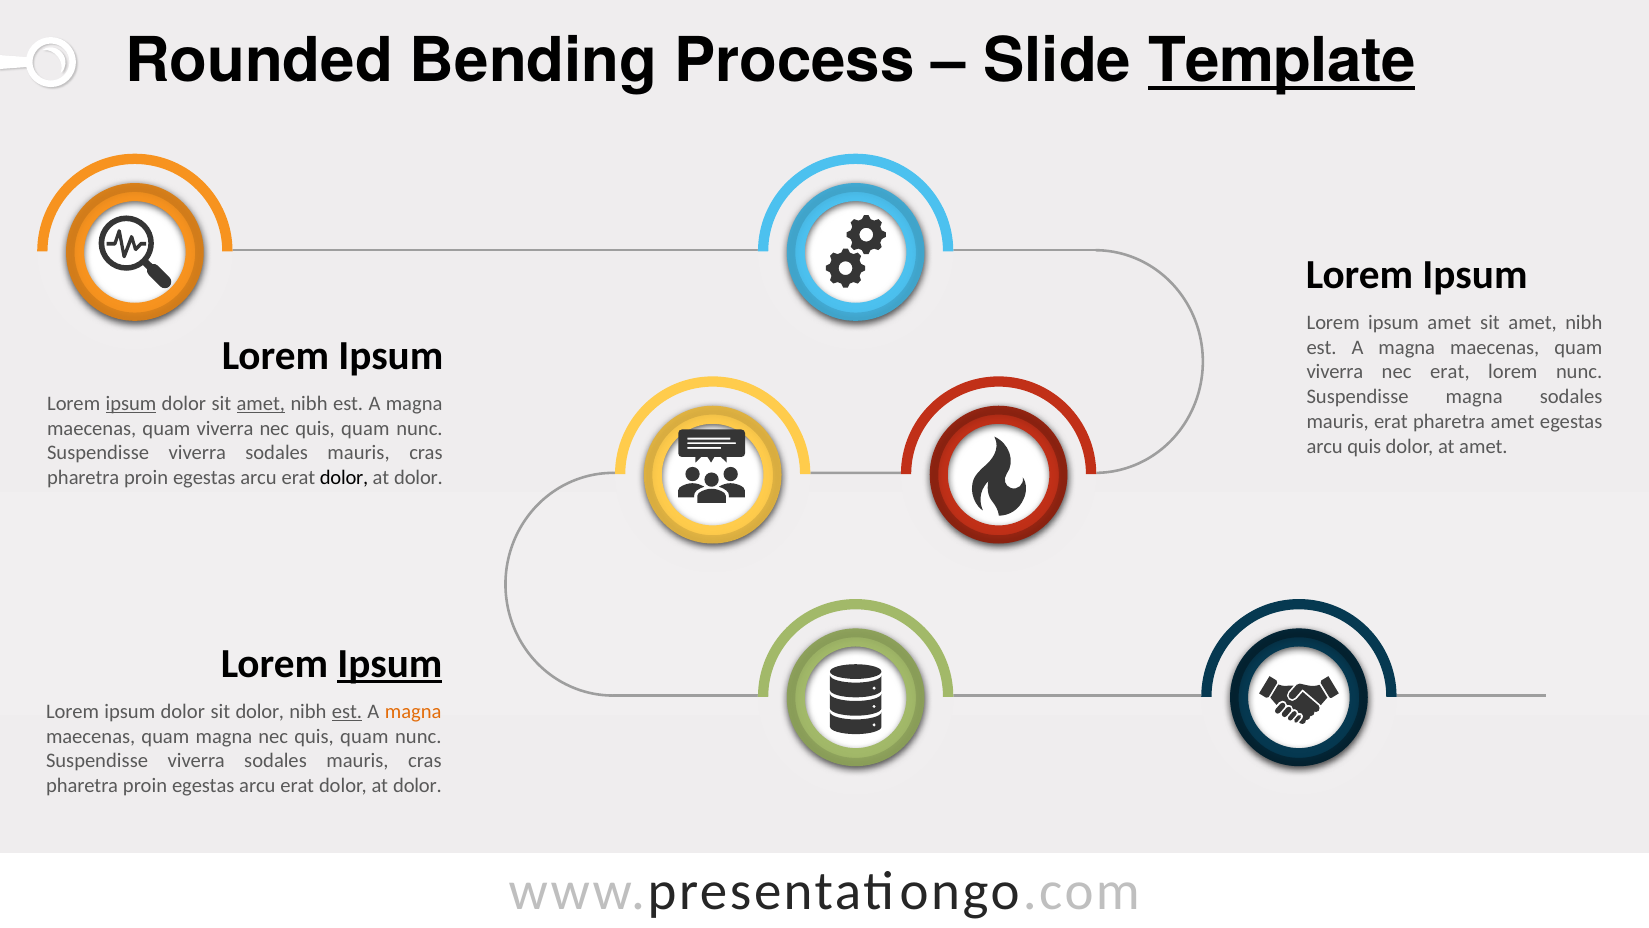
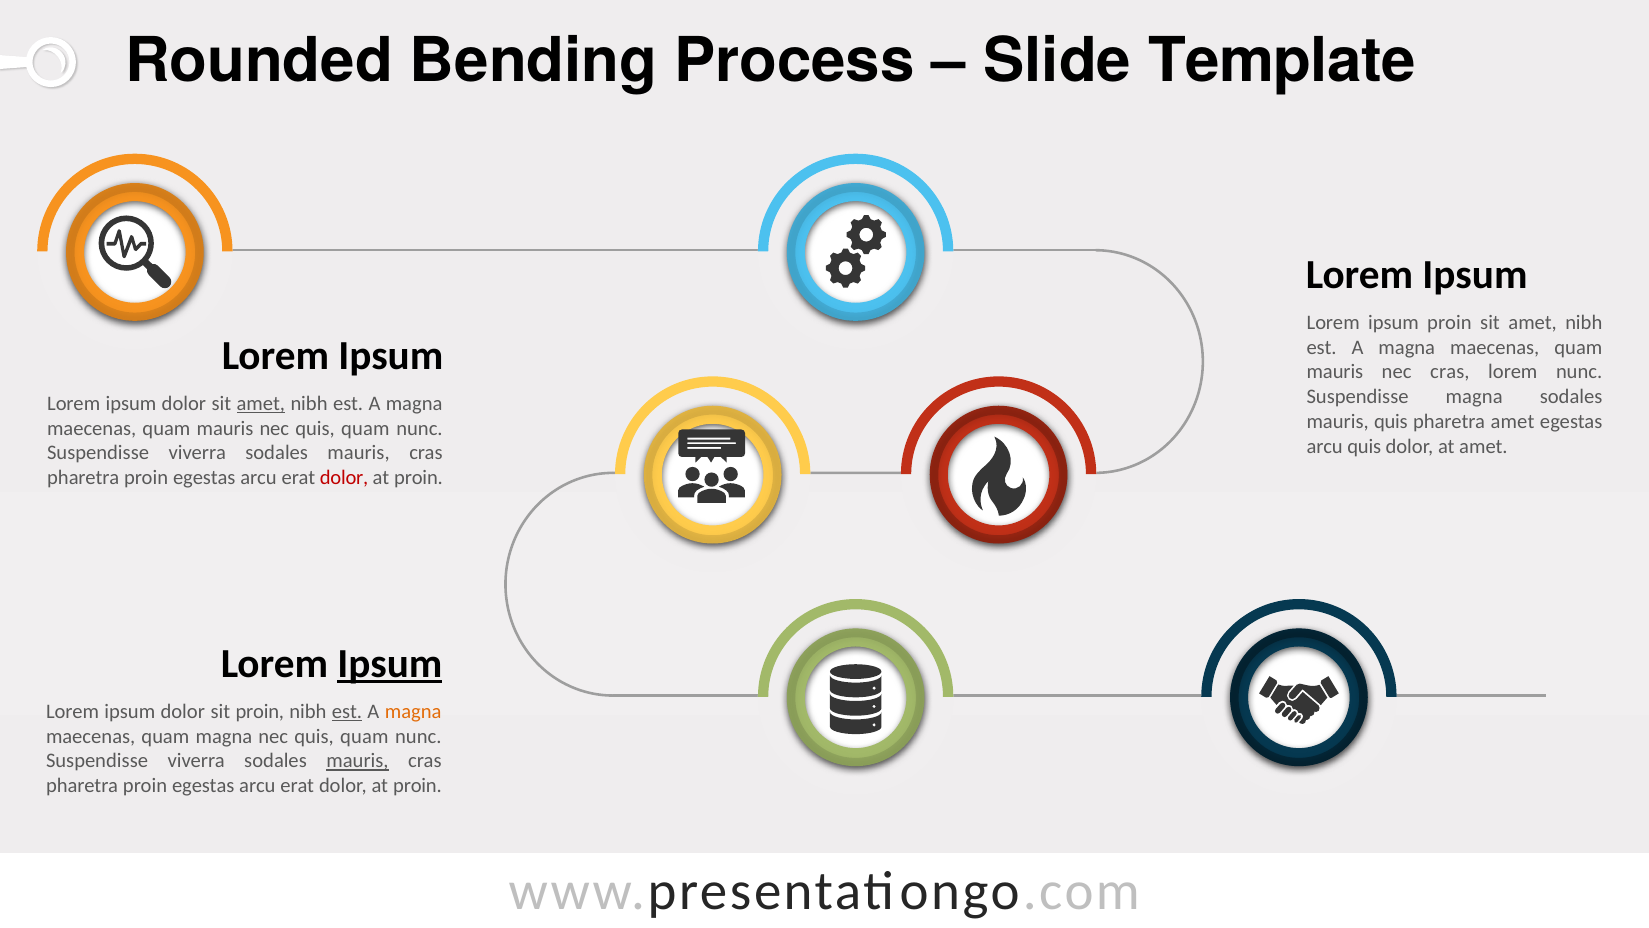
Template underline: present -> none (1282, 61)
ipsum amet: amet -> proin (1449, 322)
viverra: viverra -> mauris (1335, 372)
nec erat: erat -> cras (1450, 372)
ipsum underline: present -> none (131, 403)
mauris erat: erat -> quis (1391, 421)
viverra: viverra -> mauris (225, 428)
dolor colour: black -> red (344, 478)
dolor: dolor -> proin (419, 478)
sit dolor: dolor -> proin (260, 711)
mauris underline: none -> present (357, 761)
dolor: dolor -> proin (417, 785)
